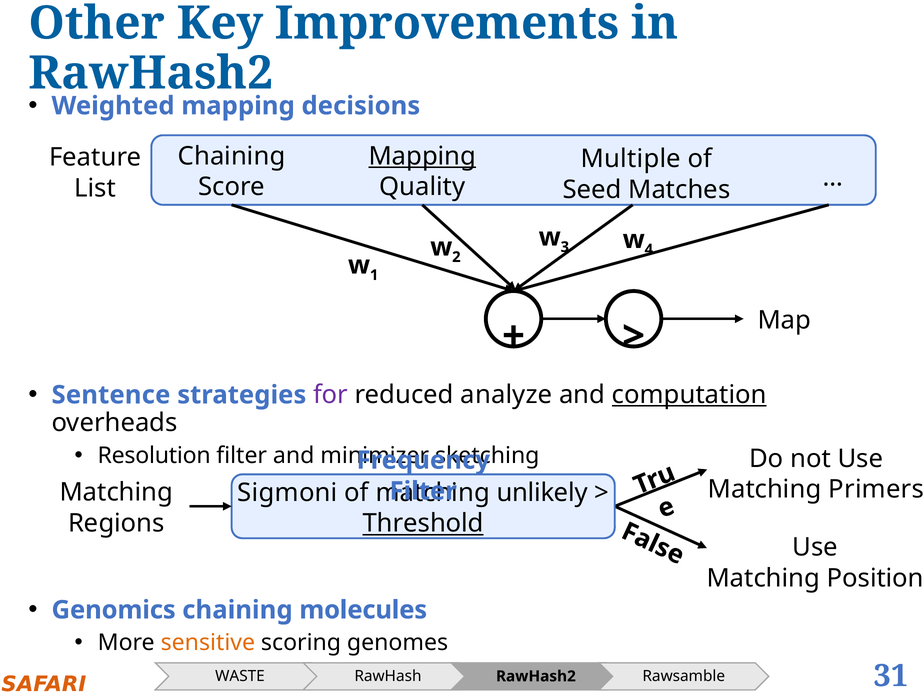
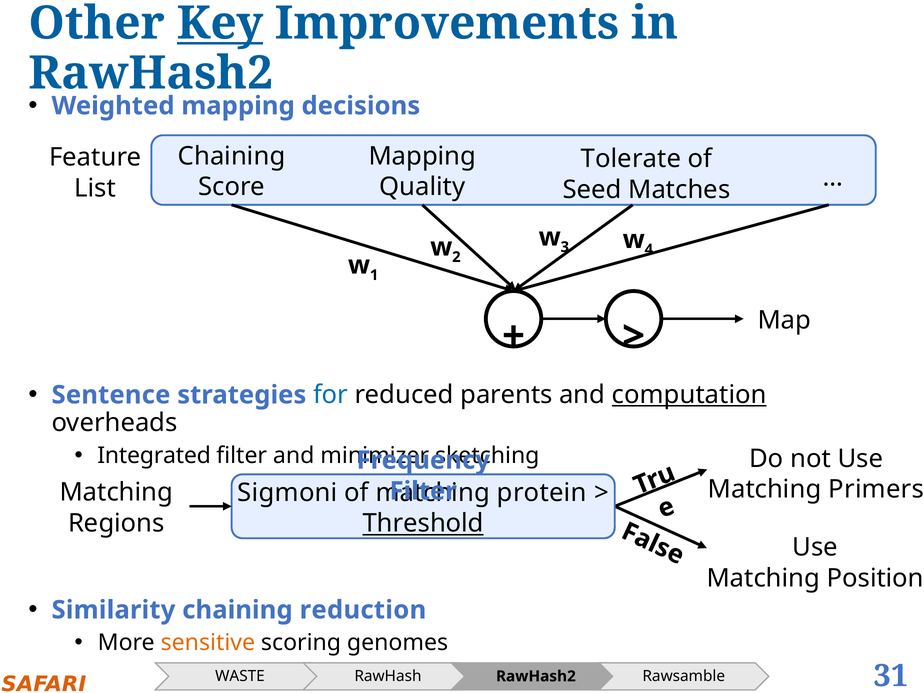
Key underline: none -> present (220, 23)
Mapping underline: present -> none (422, 156)
Multiple: Multiple -> Tolerate (631, 159)
for colour: purple -> blue (331, 395)
analyze: analyze -> parents (507, 395)
Resolution: Resolution -> Integrated (154, 455)
unlikely: unlikely -> protein (542, 493)
Genomics: Genomics -> Similarity (113, 610)
molecules: molecules -> reduction (363, 610)
